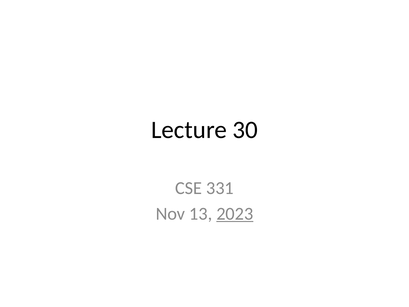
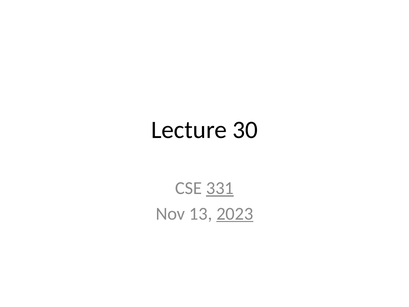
331 underline: none -> present (220, 188)
